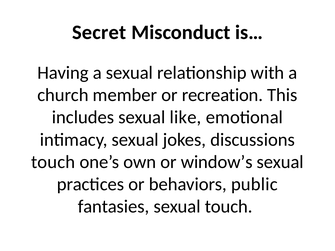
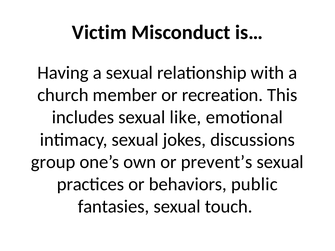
Secret: Secret -> Victim (99, 32)
touch: touch -> group (53, 162)
window’s: window’s -> prevent’s (217, 162)
